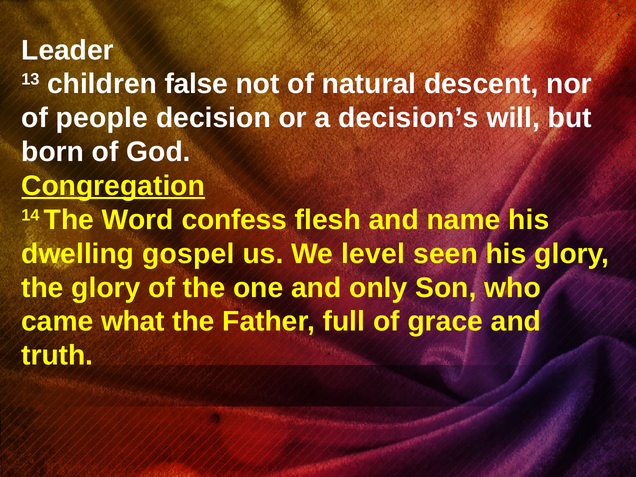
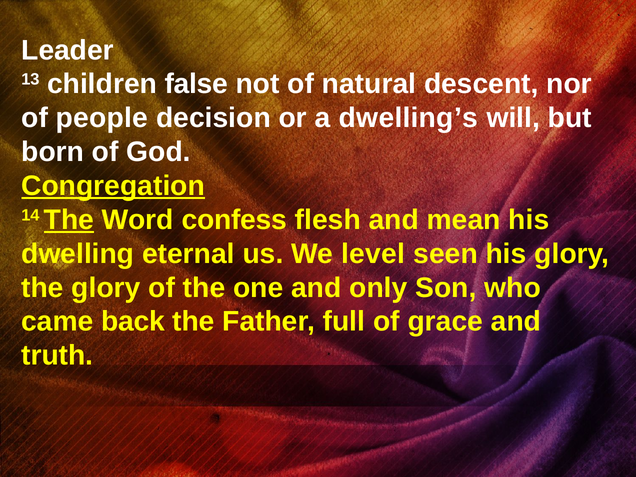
decision’s: decision’s -> dwelling’s (408, 118)
The underline: none -> present (69, 220)
name: name -> mean (464, 220)
gospel: gospel -> eternal (188, 254)
what: what -> back (133, 322)
